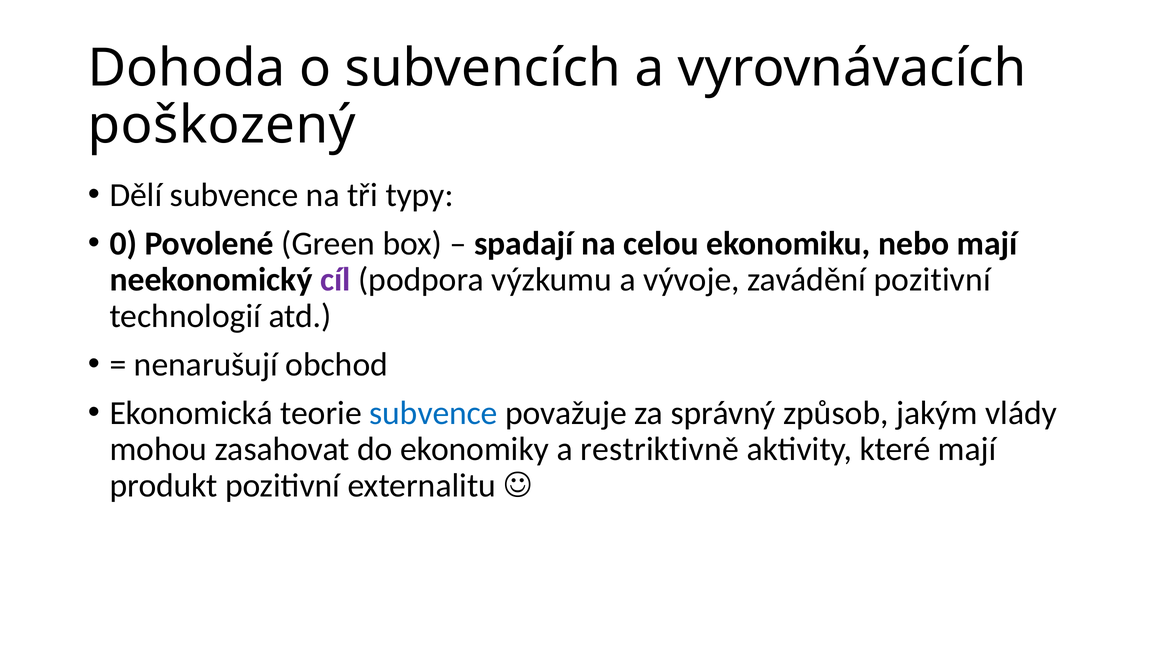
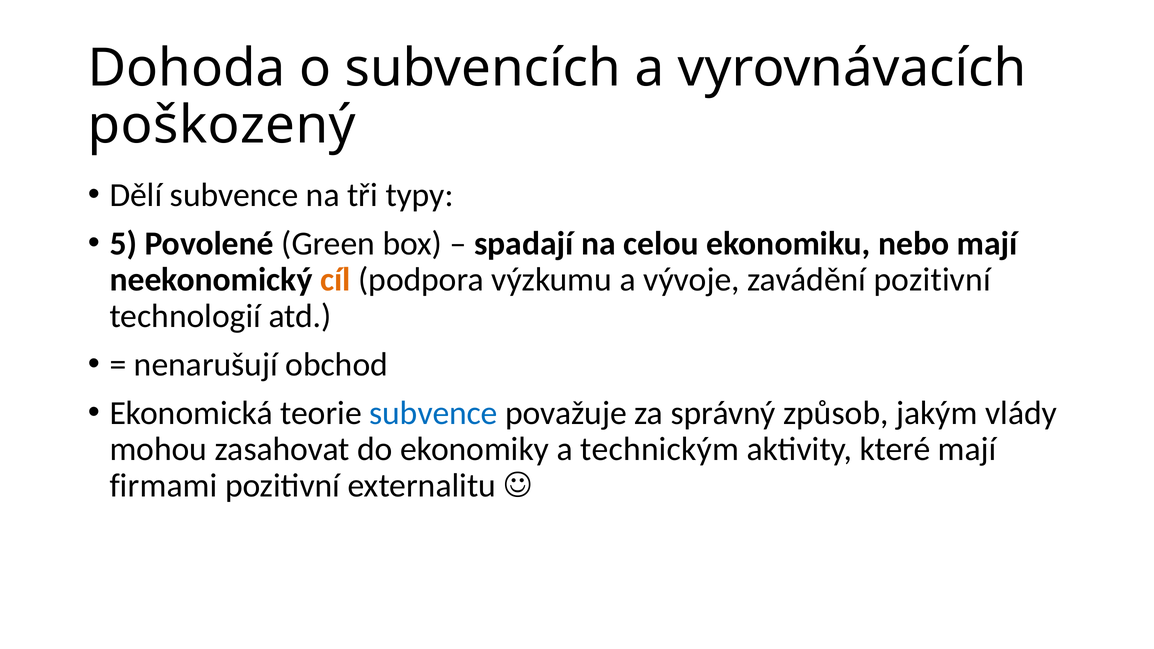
0: 0 -> 5 (123, 243)
cíl colour: purple -> orange (335, 280)
restriktivně: restriktivně -> technickým (660, 449)
produkt: produkt -> firmami (164, 486)
